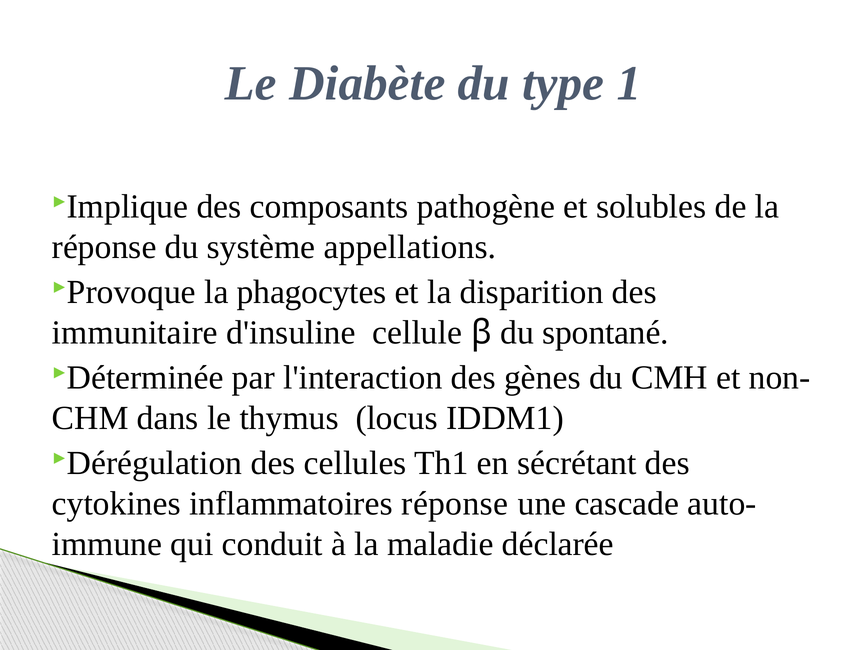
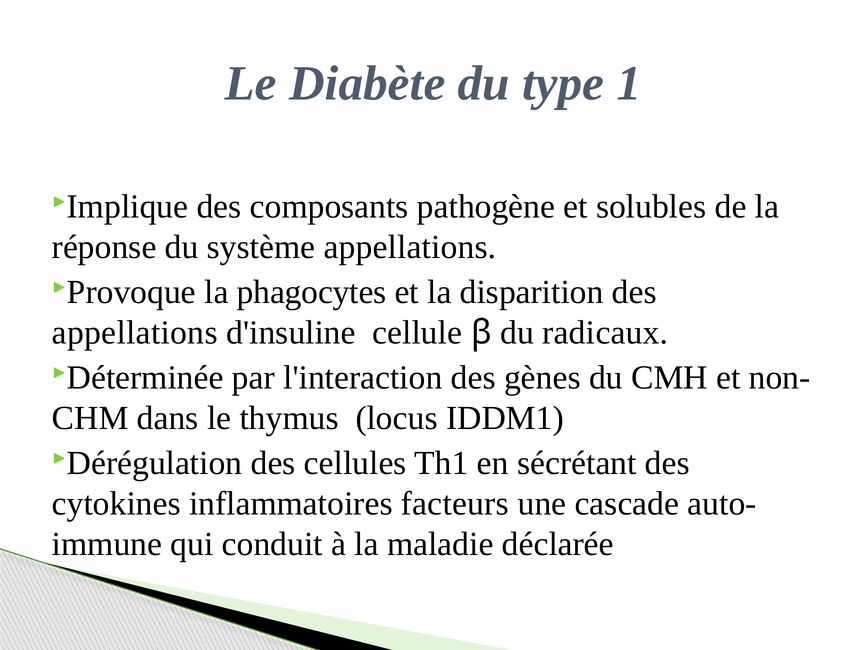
immunitaire: immunitaire -> appellations (135, 333)
spontané: spontané -> radicaux (605, 333)
inflammatoires réponse: réponse -> facteurs (455, 504)
